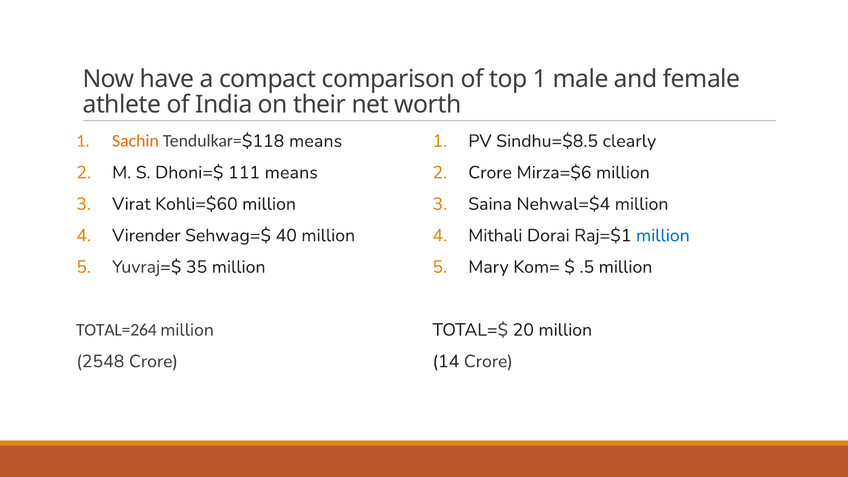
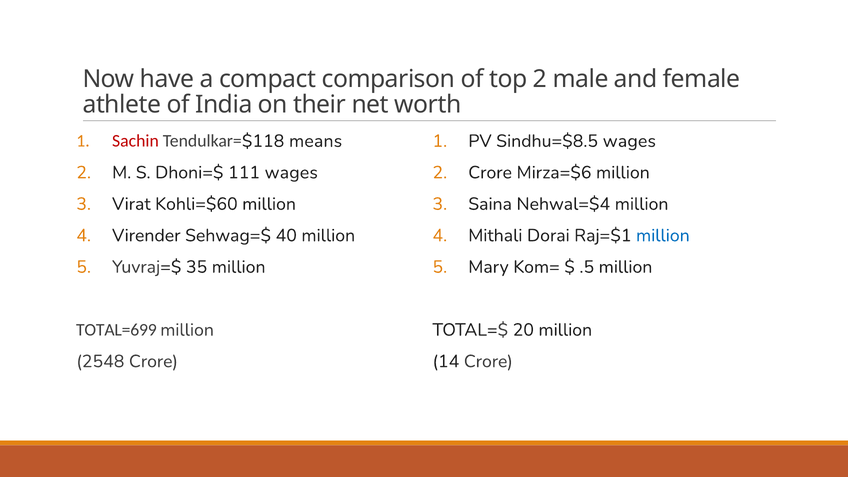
top 1: 1 -> 2 (540, 79)
Sachin colour: orange -> red (135, 141)
Sindhu=$8.5 clearly: clearly -> wages (629, 141)
111 means: means -> wages (291, 172)
TOTAL=264: TOTAL=264 -> TOTAL=699 (116, 330)
